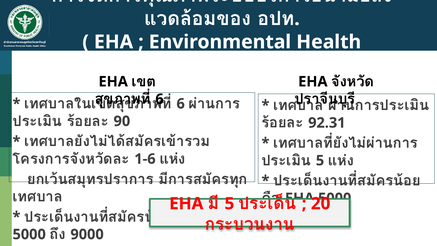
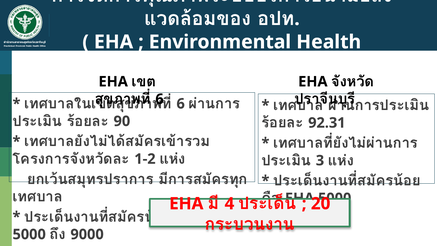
1-6: 1-6 -> 1-2 (145, 159)
5: 5 -> 3 (320, 160)
5: 5 -> 4 (229, 203)
